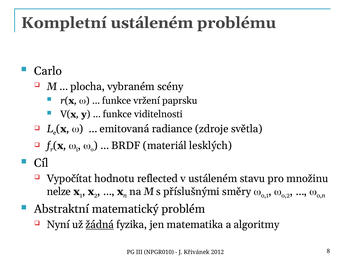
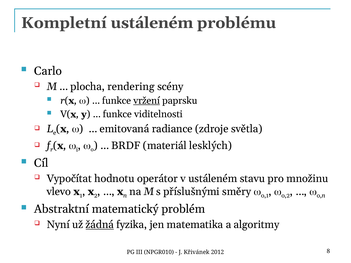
vybraném: vybraném -> rendering (131, 87)
vržení underline: none -> present (147, 101)
reflected: reflected -> operátor (157, 179)
nelze: nelze -> vlevo (59, 192)
